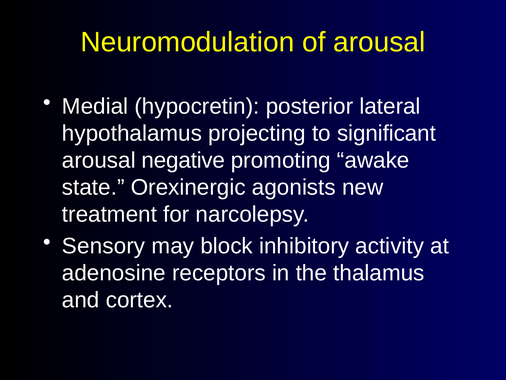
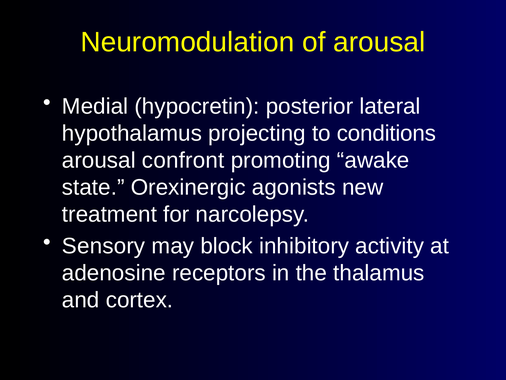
significant: significant -> conditions (387, 133)
negative: negative -> confront (183, 160)
